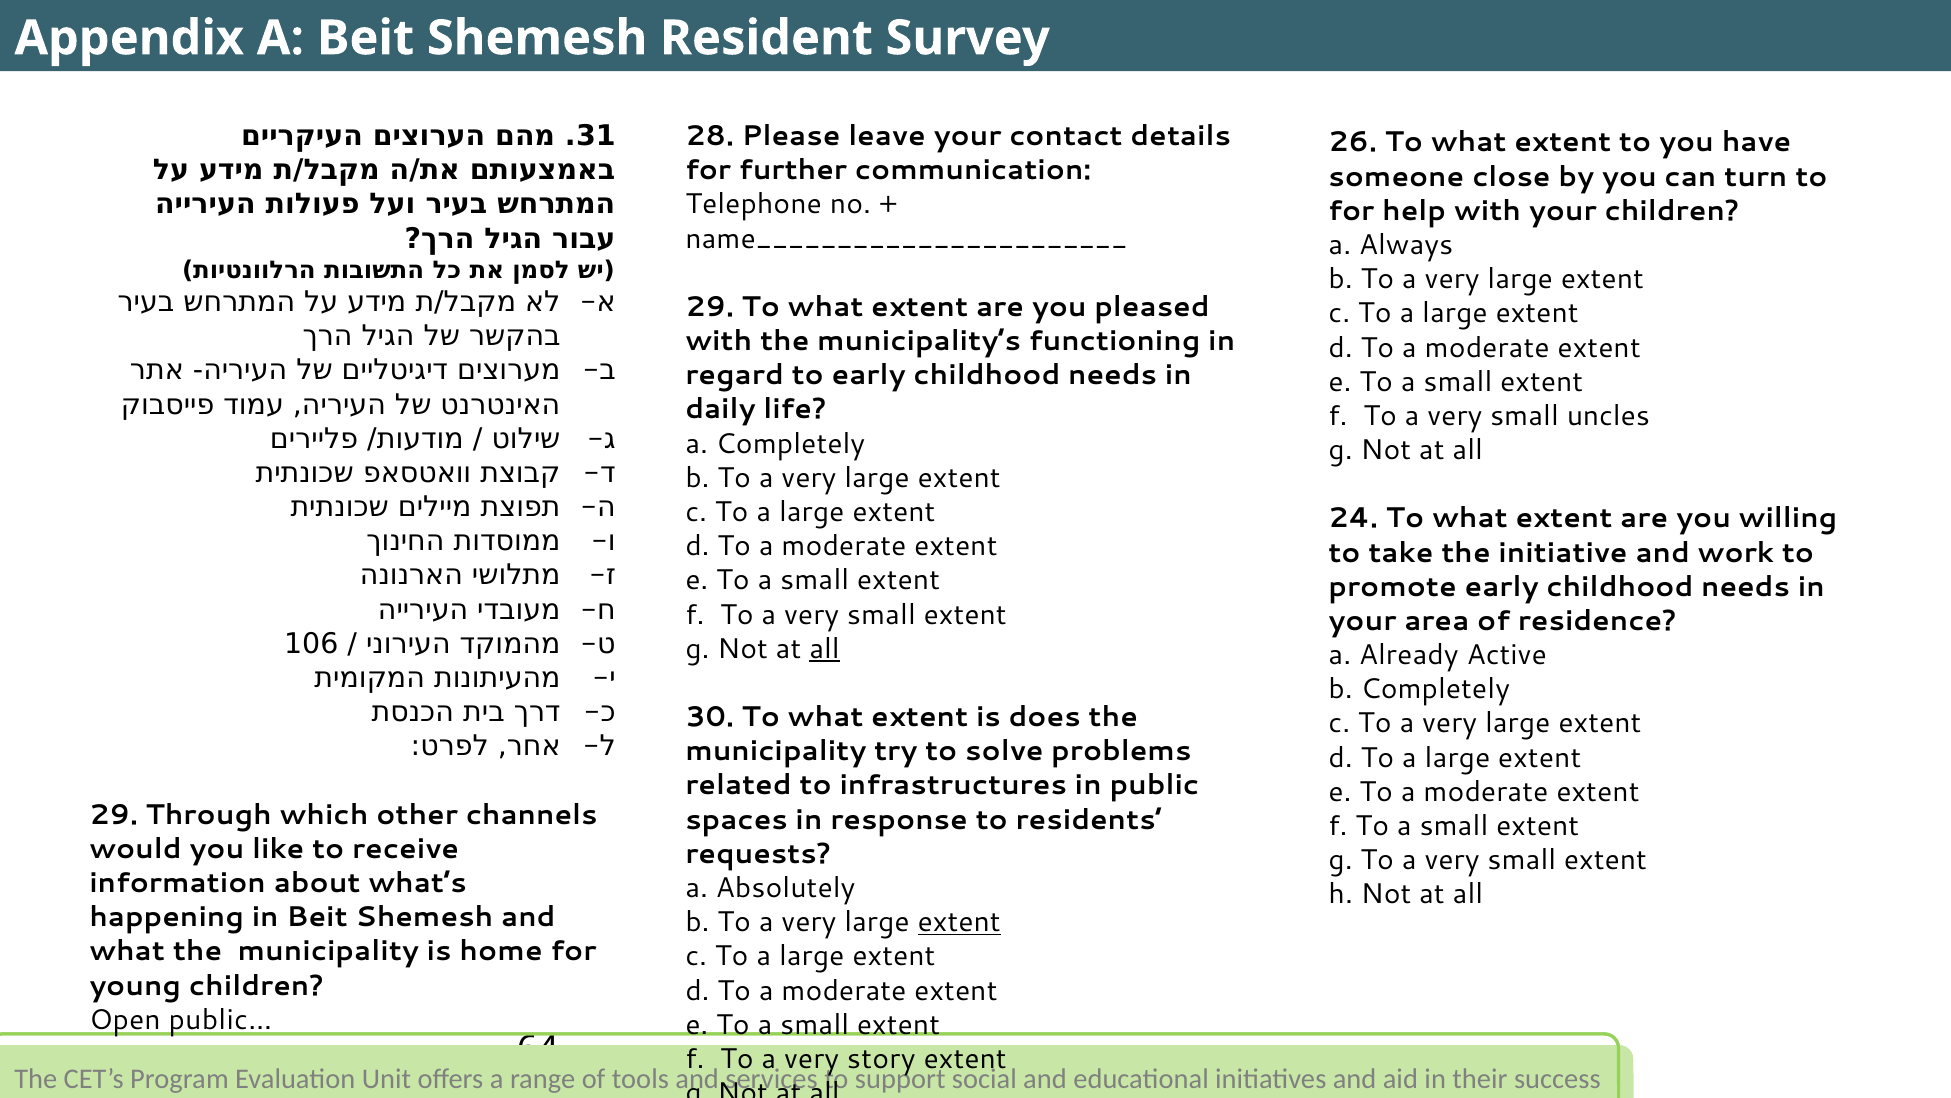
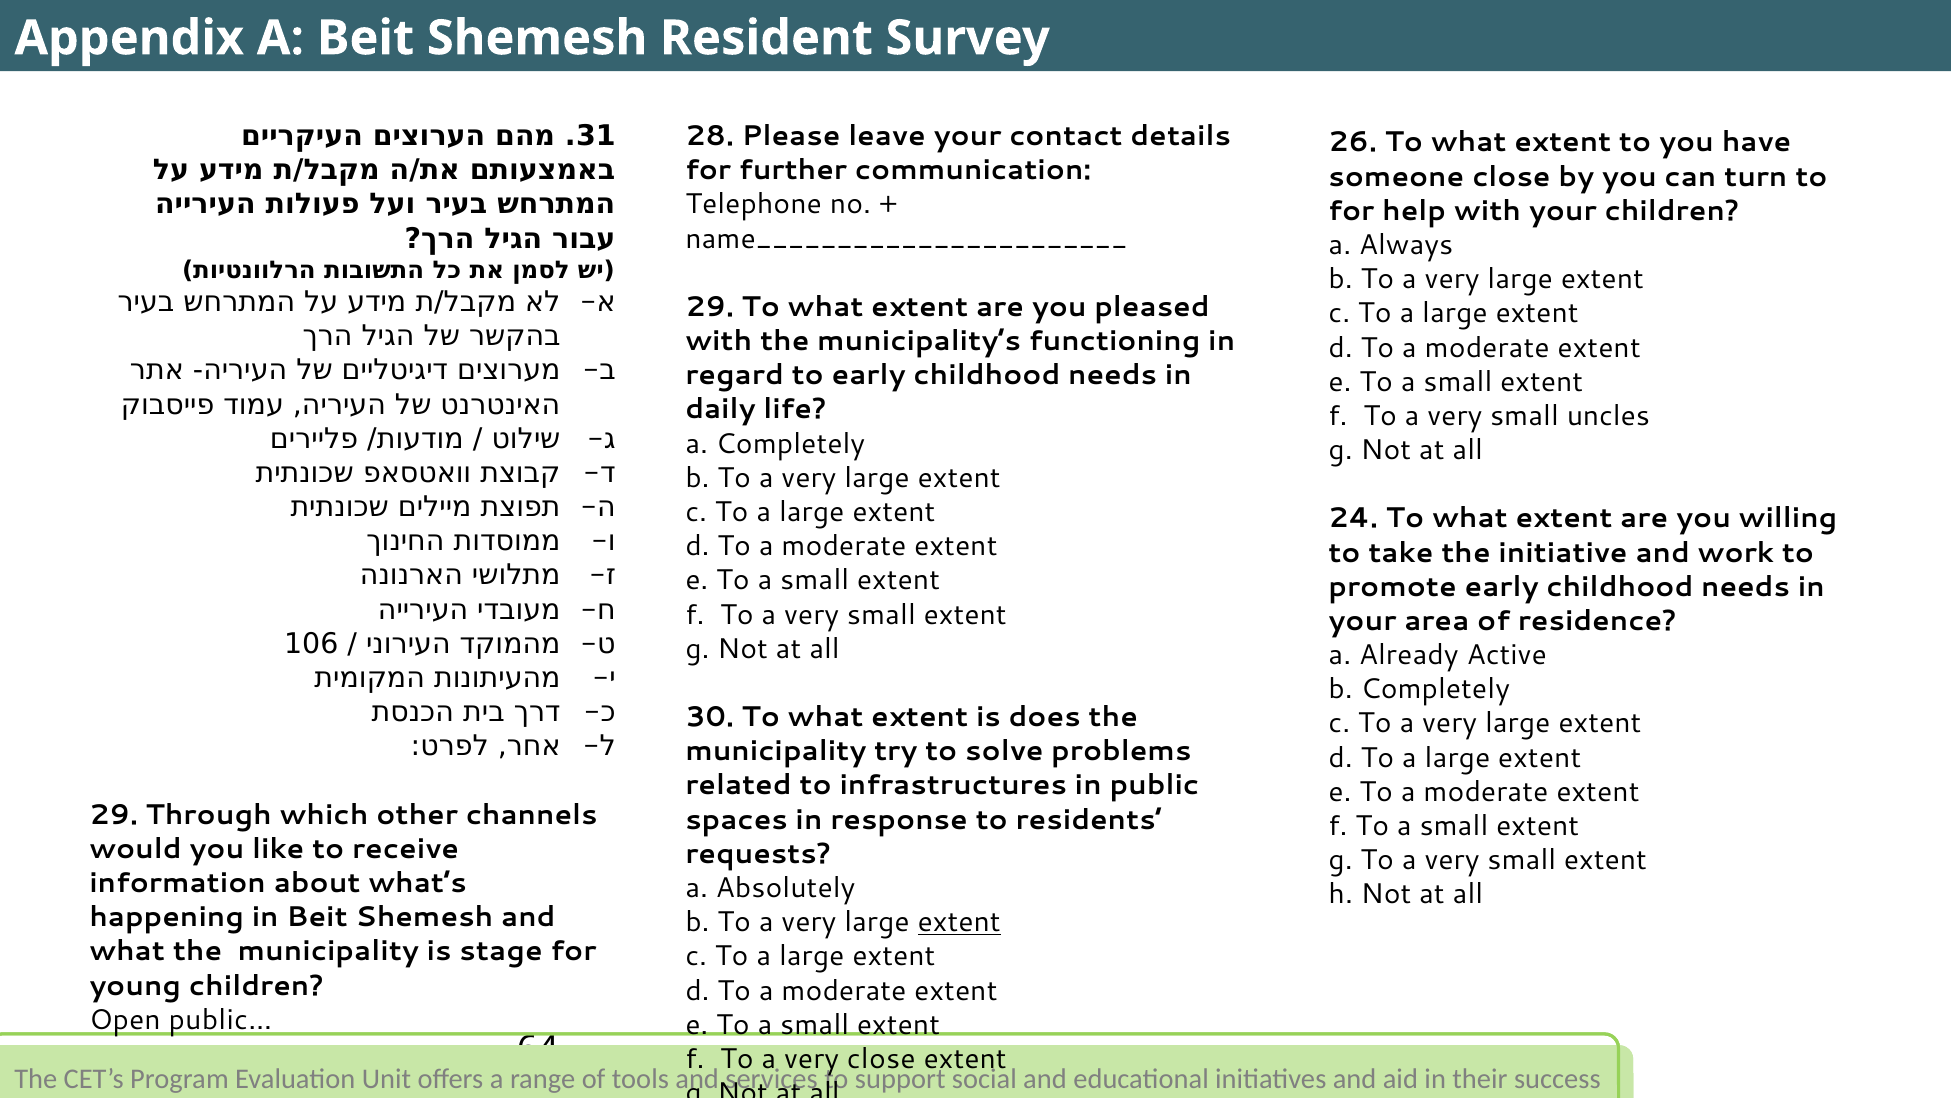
all underline: present -> none (824, 648)
home: home -> stage (501, 951)
very story: story -> close (881, 1058)
